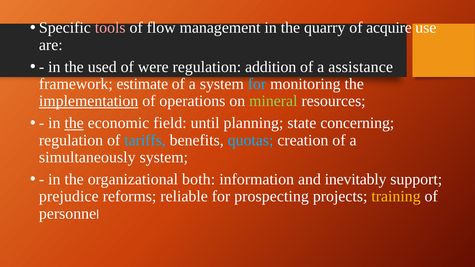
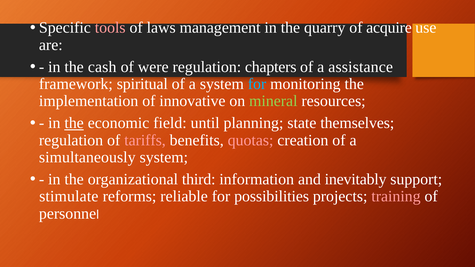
flow: flow -> laws (161, 28)
used: used -> cash (102, 67)
addition: addition -> chapters (271, 67)
estimate: estimate -> spiritual (142, 84)
implementation underline: present -> none (89, 101)
operations: operations -> innovative (192, 101)
concerning: concerning -> themselves (357, 123)
tariffs colour: light blue -> pink (145, 140)
quotas colour: light blue -> pink (251, 140)
both: both -> third (199, 179)
prejudice: prejudice -> stimulate (69, 197)
prospecting: prospecting -> possibilities (272, 197)
training colour: yellow -> pink (396, 197)
